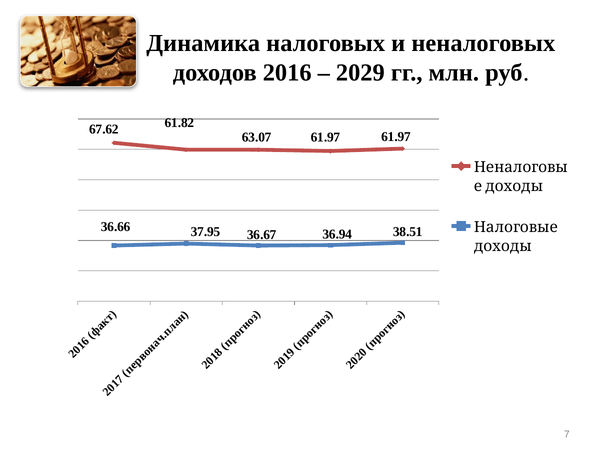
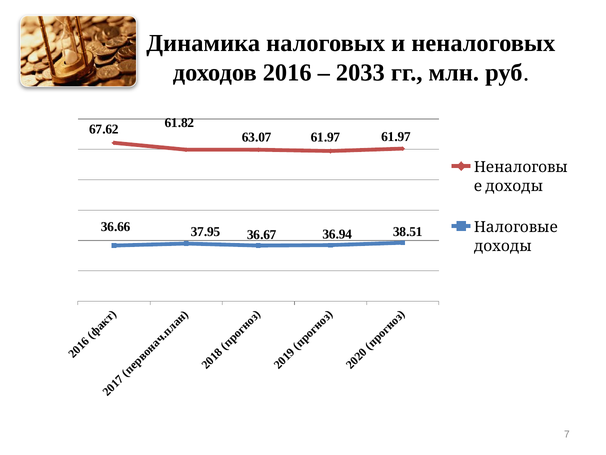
2029: 2029 -> 2033 (360, 72)
